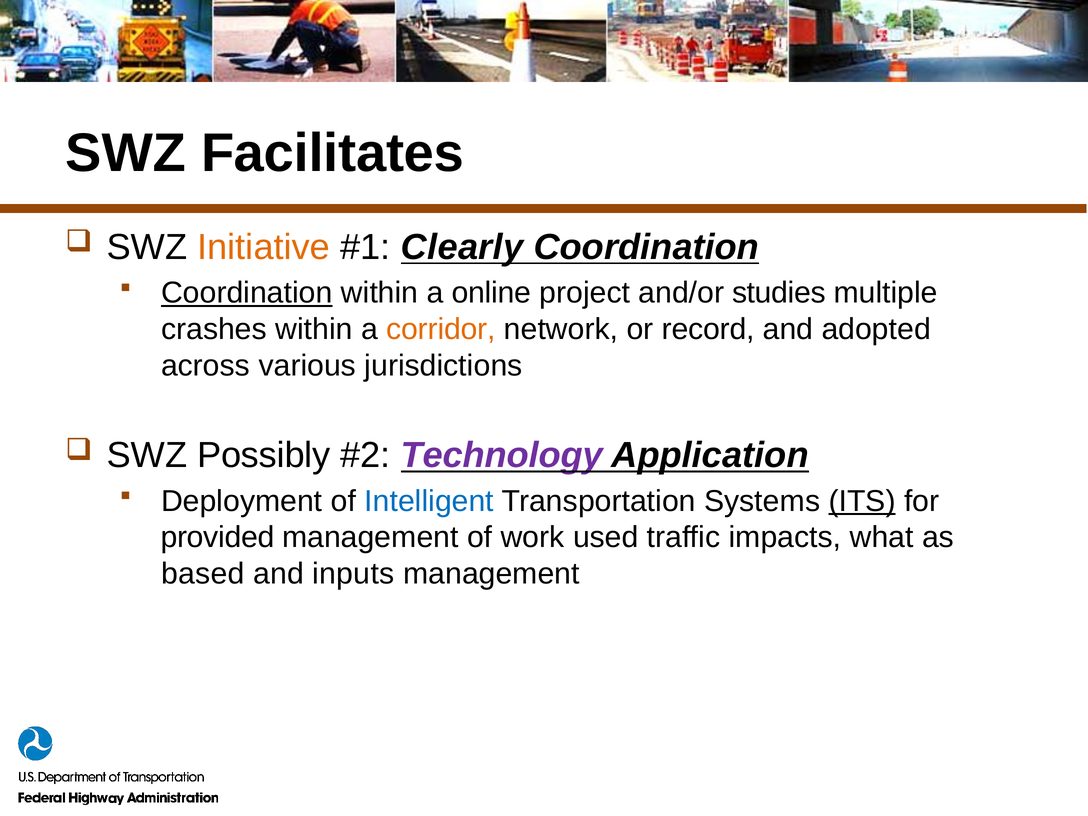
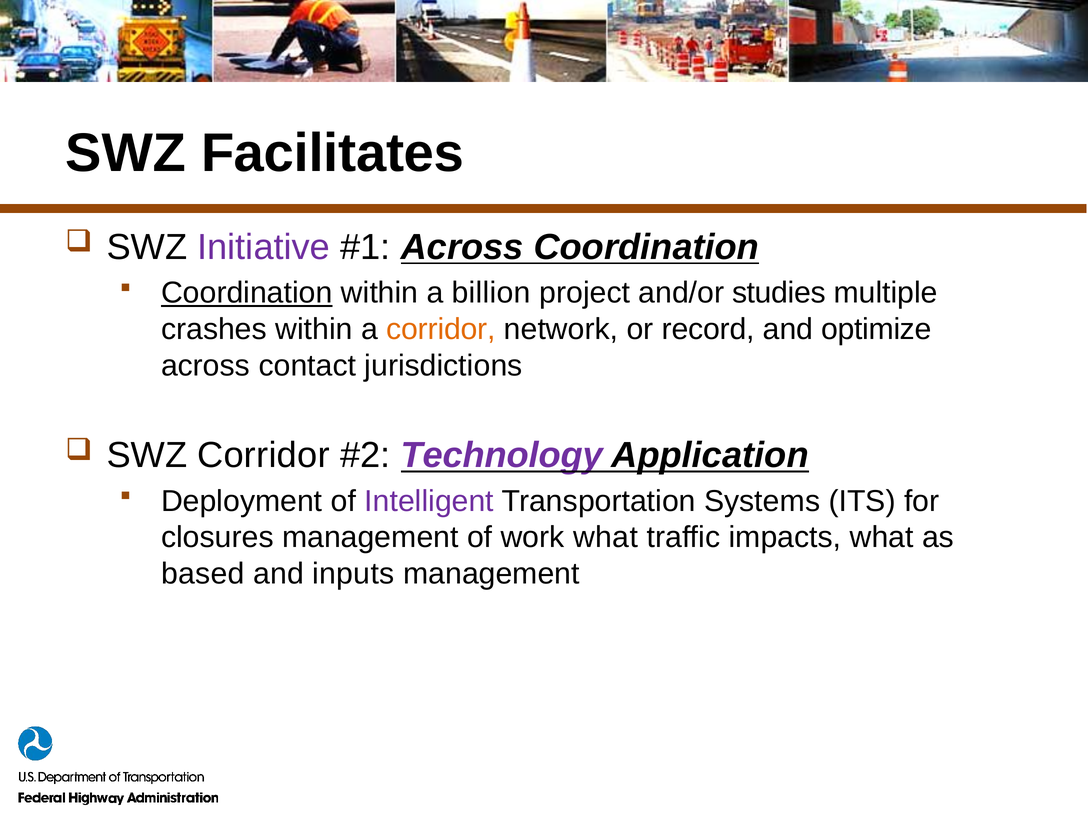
Initiative colour: orange -> purple (264, 247)
Clearly: Clearly -> Across (462, 247)
online: online -> billion (491, 293)
adopted: adopted -> optimize (876, 329)
various: various -> contact (307, 366)
SWZ Possibly: Possibly -> Corridor (263, 455)
Intelligent colour: blue -> purple (429, 501)
ITS underline: present -> none (862, 501)
provided: provided -> closures (217, 537)
work used: used -> what (606, 537)
